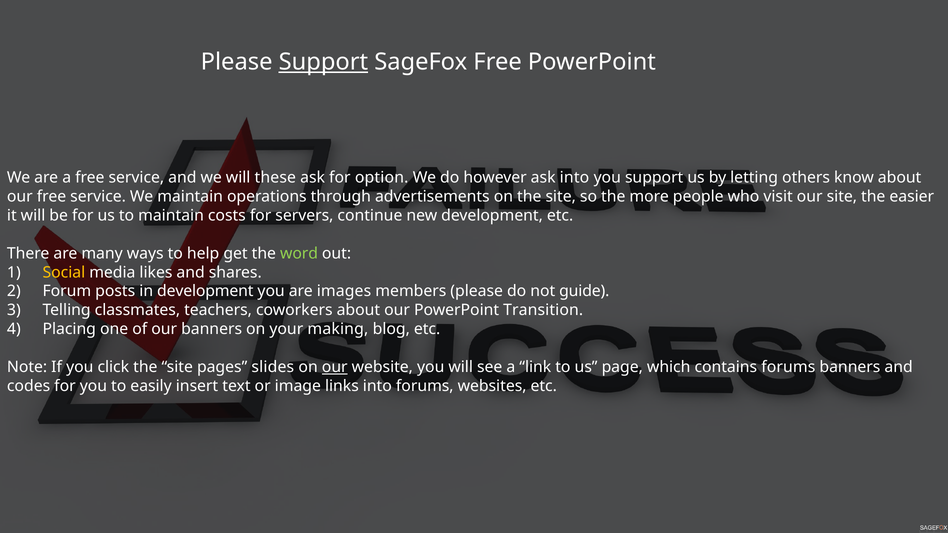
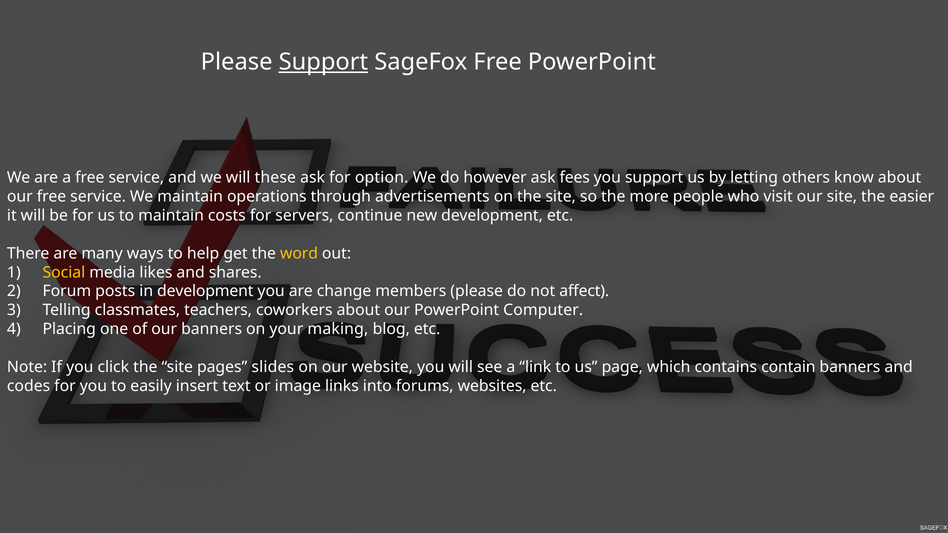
ask into: into -> fees (575, 178)
word colour: light green -> yellow (299, 253)
images: images -> change (344, 291)
guide: guide -> affect (584, 291)
Transition: Transition -> Computer (543, 310)
our underline: present -> none (335, 367)
contains forums: forums -> contain (788, 367)
